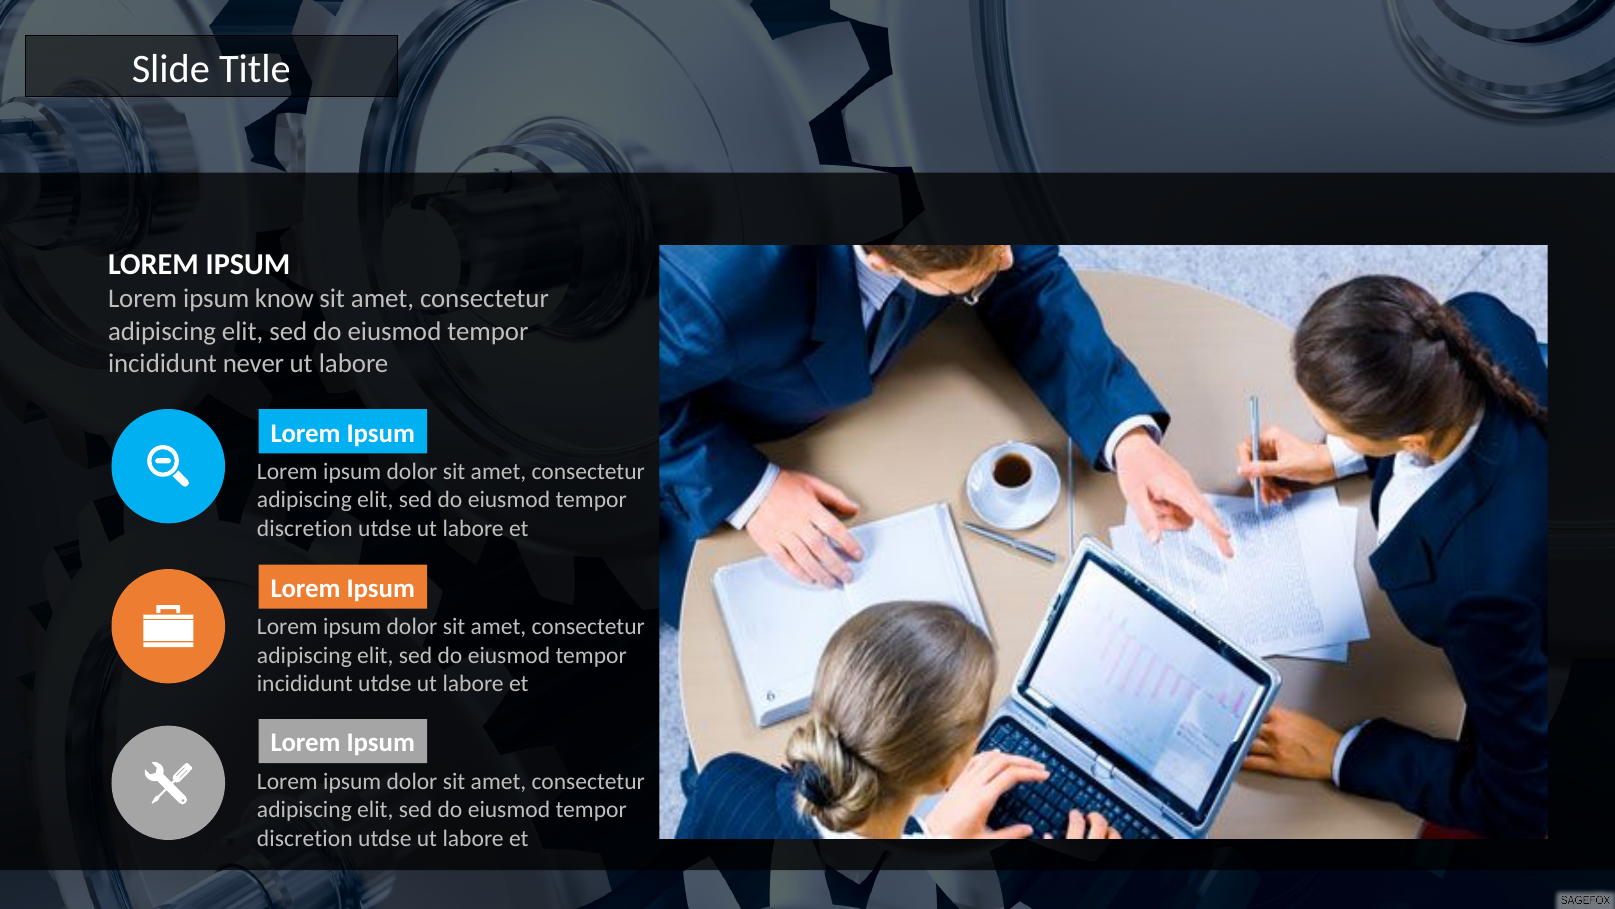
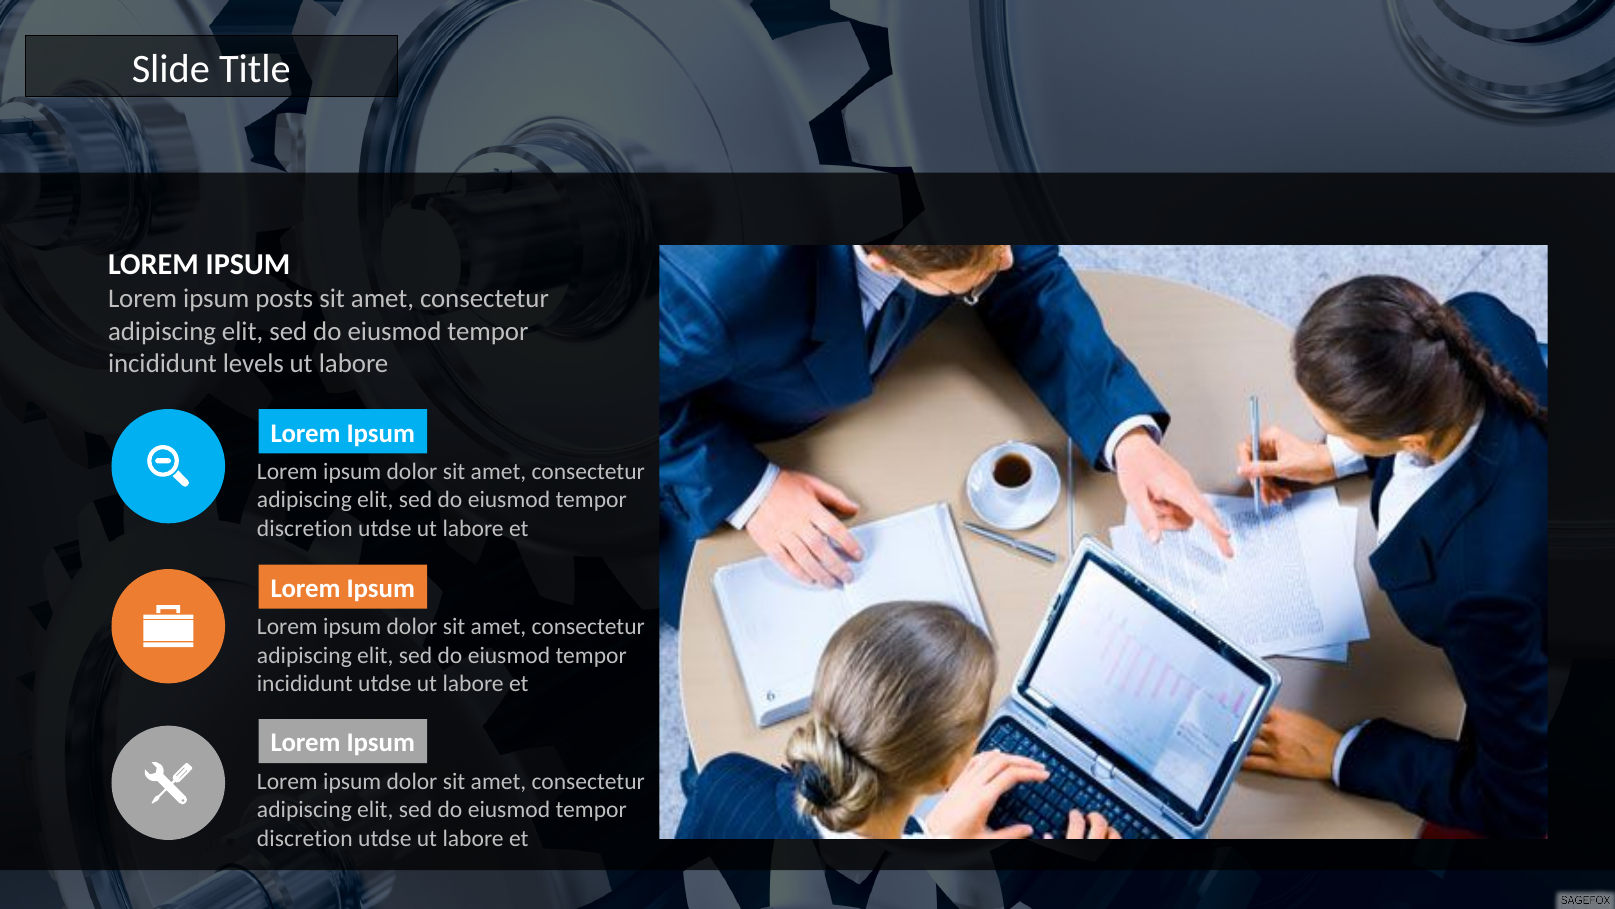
know: know -> posts (284, 299)
never: never -> levels (253, 363)
